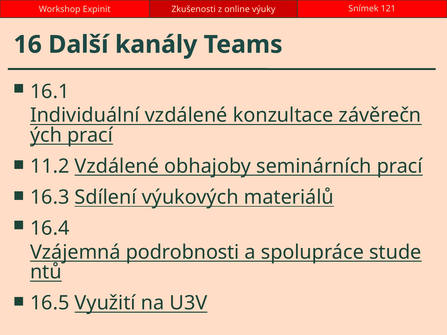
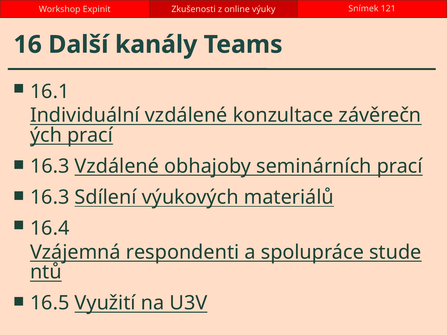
11.2: 11.2 -> 16.3 (50, 166)
podrobnosti: podrobnosti -> respondenti (183, 252)
